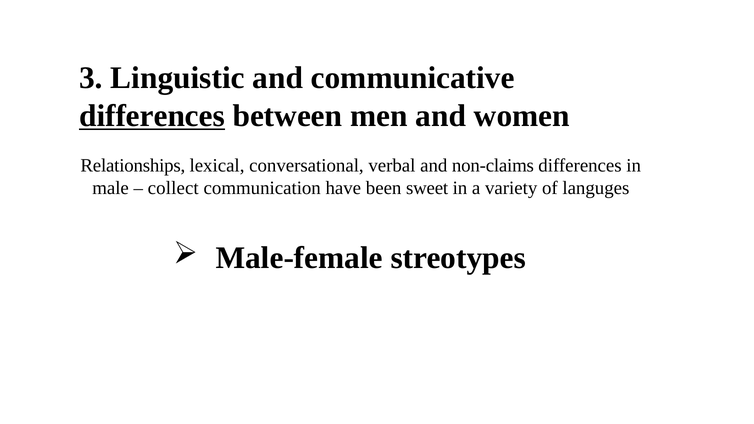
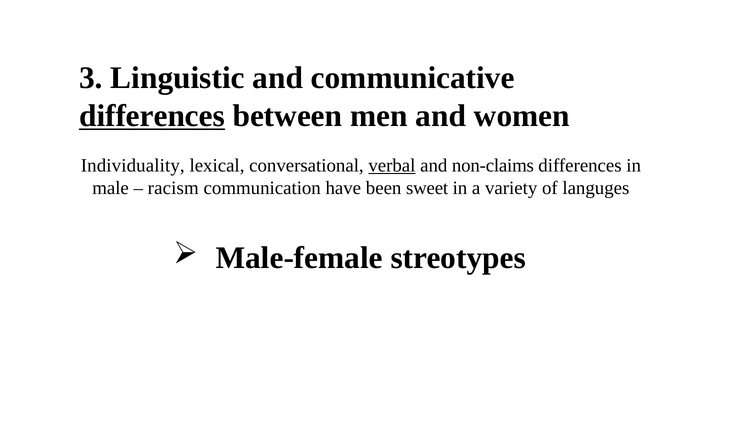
Relationships: Relationships -> Individuality (133, 166)
verbal underline: none -> present (392, 166)
collect: collect -> racism (173, 188)
